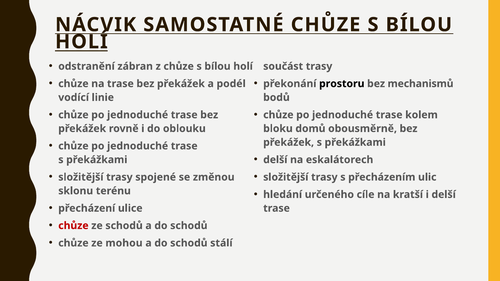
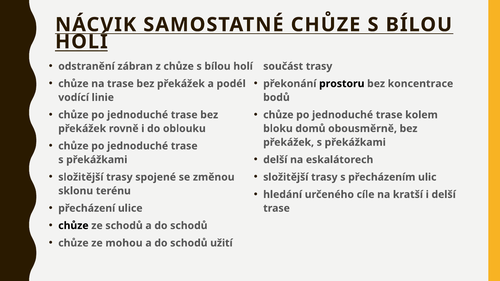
mechanismů: mechanismů -> koncentrace (420, 84)
chůze colour: red -> black (73, 226)
stálí: stálí -> užití (221, 243)
